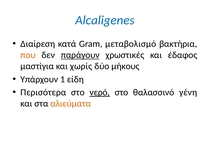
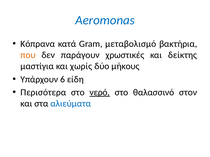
Alcaligenes: Alcaligenes -> Aeromonas (105, 20)
Διαίρεση: Διαίρεση -> Κόπρανα (38, 44)
παράγουν underline: present -> none (80, 55)
έδαφος: έδαφος -> δείκτης (183, 55)
1: 1 -> 6 (63, 80)
γένη: γένη -> στον (188, 93)
αλιεύματα colour: orange -> blue (71, 104)
